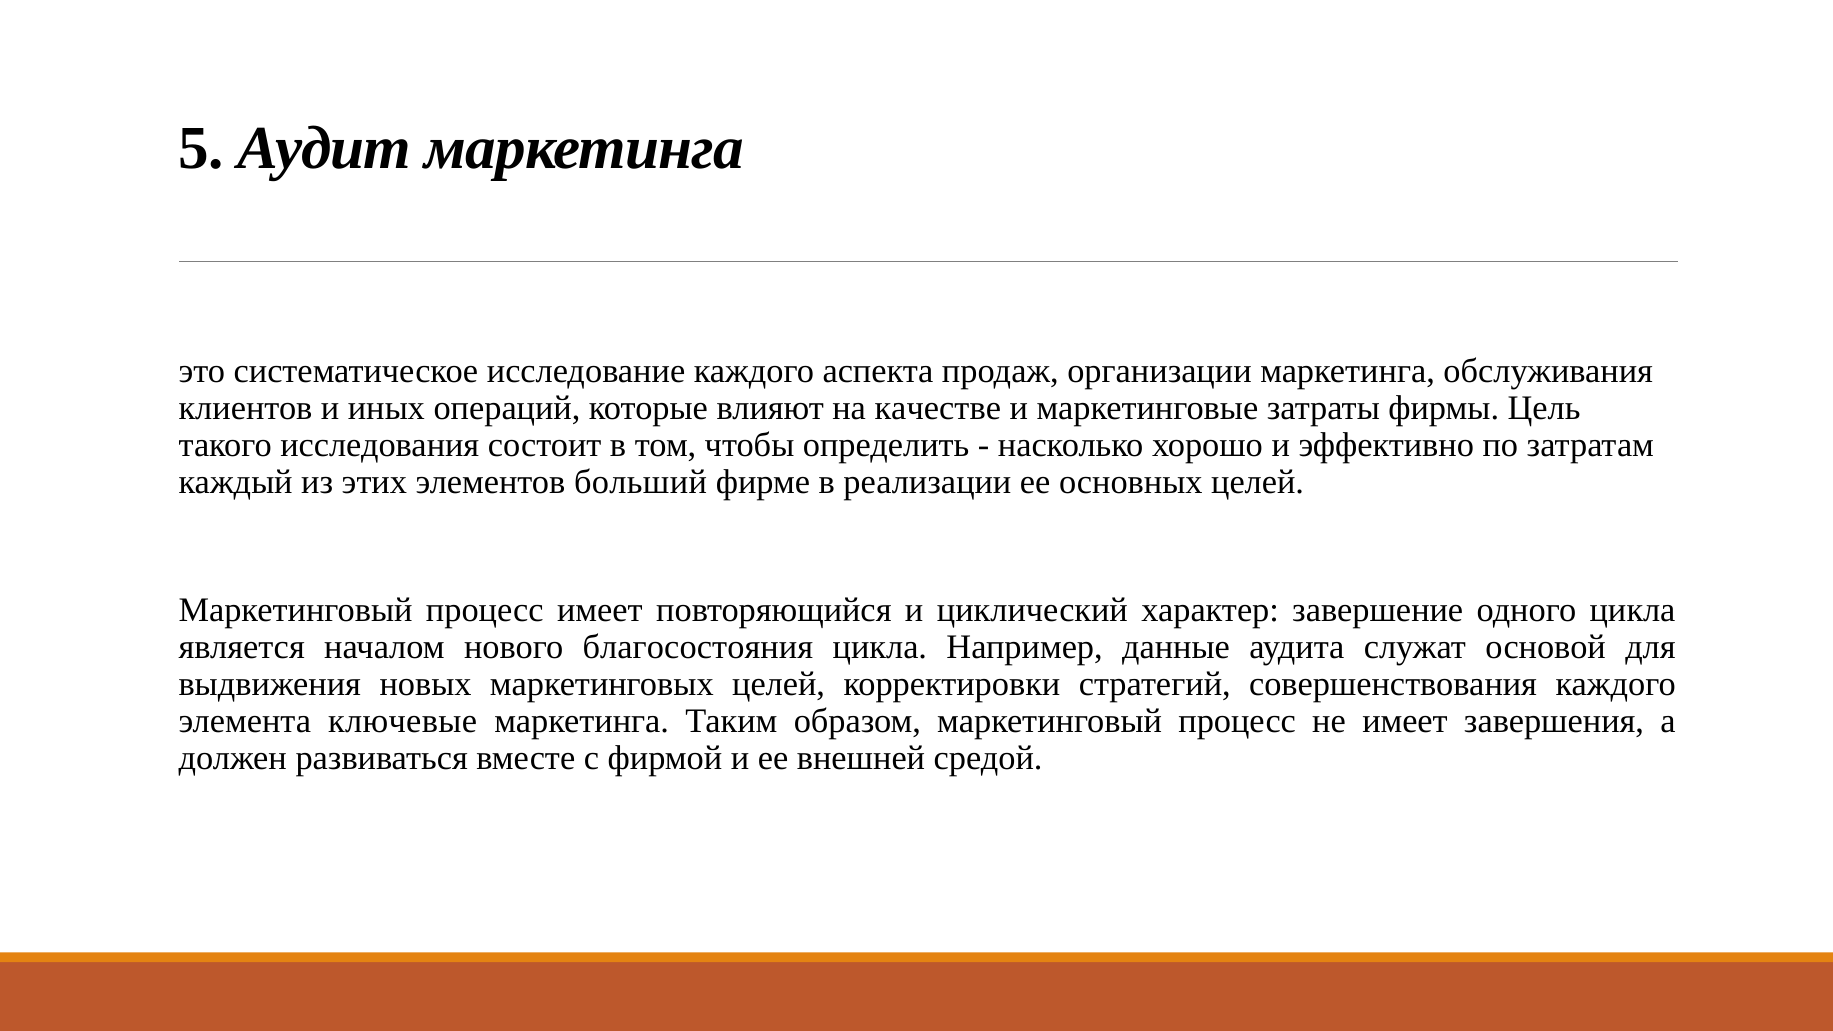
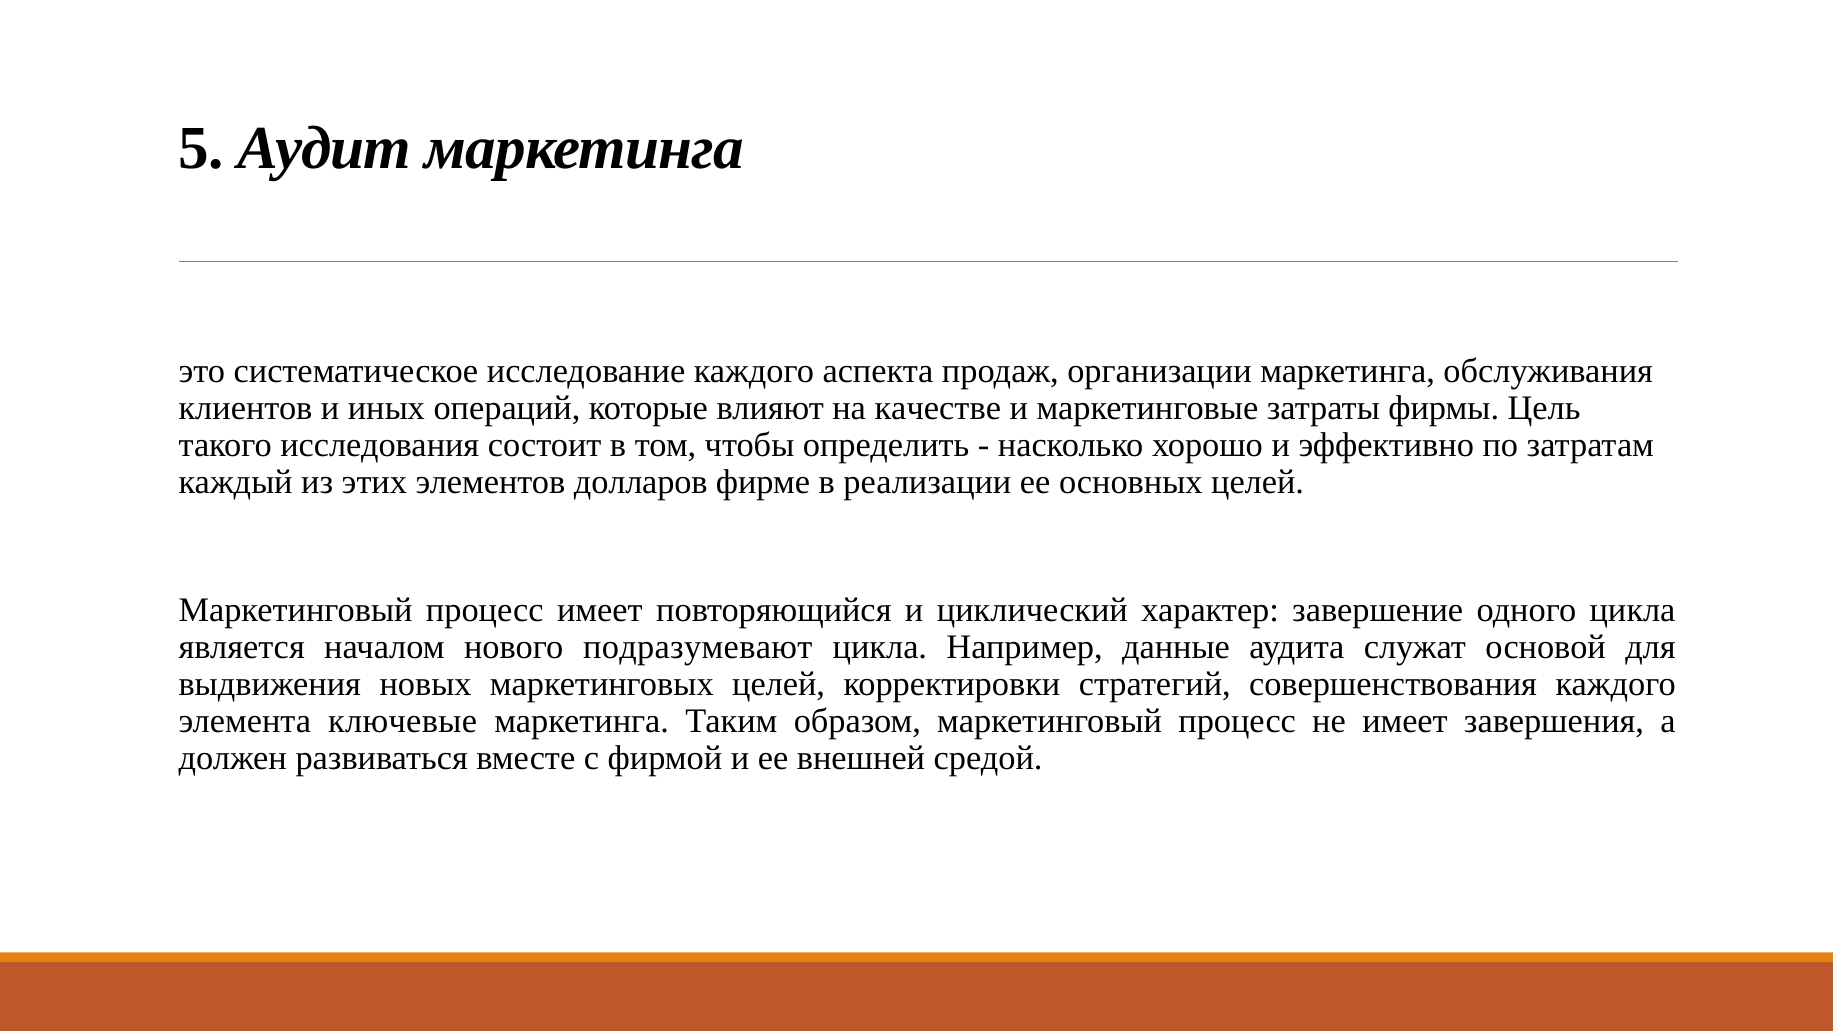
больший: больший -> долларов (641, 482)
благосостояния: благосостояния -> подразумевают (698, 647)
